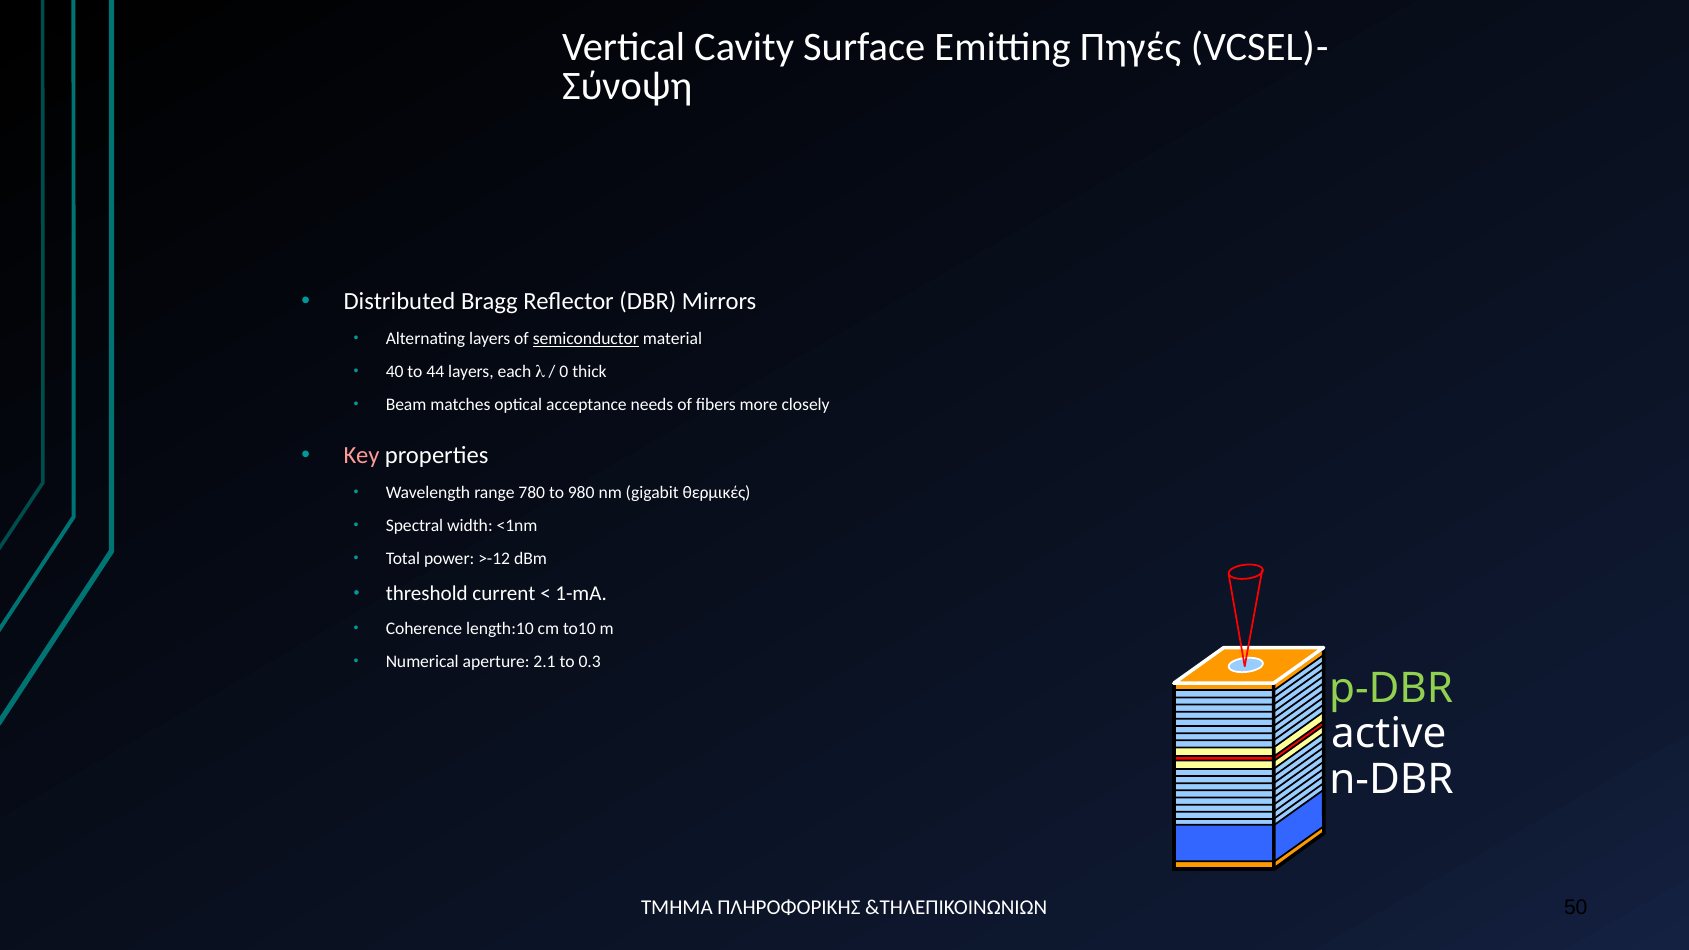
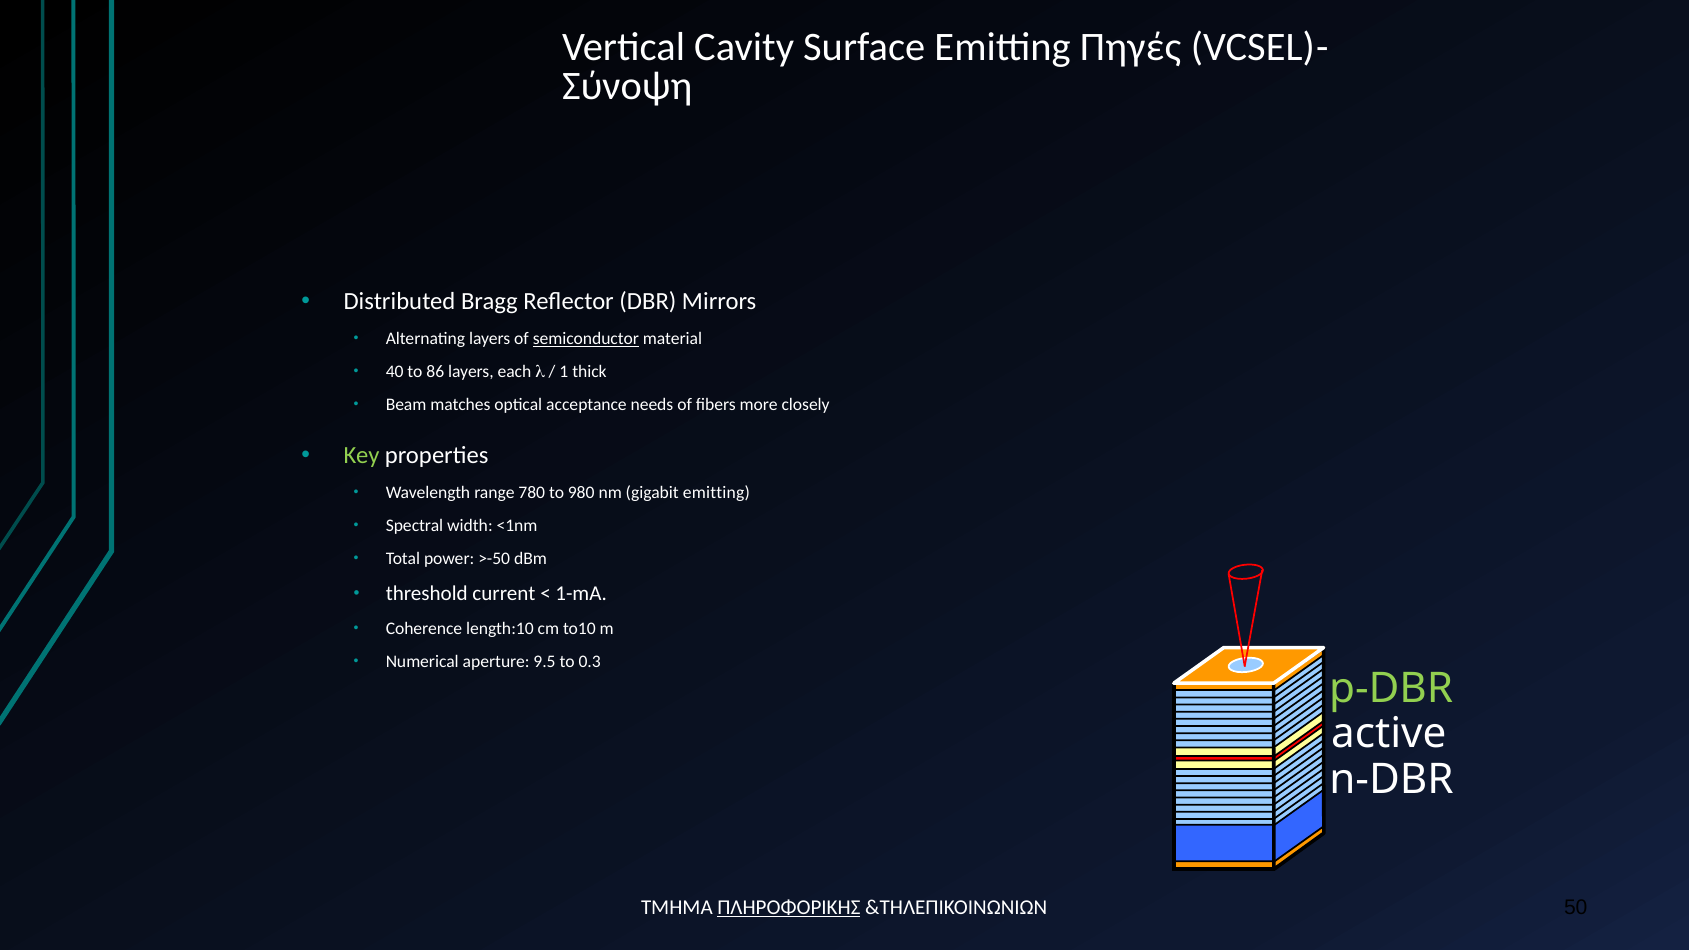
44: 44 -> 86 (435, 372)
0: 0 -> 1 (564, 372)
Key colour: pink -> light green (362, 456)
gigabit θερμικές: θερμικές -> emitting (716, 493)
>-12: >-12 -> >-50 (494, 559)
2.1: 2.1 -> 9.5 (545, 662)
ΠΛΗΡΟΦΟΡΙΚΗΣ underline: none -> present (789, 908)
